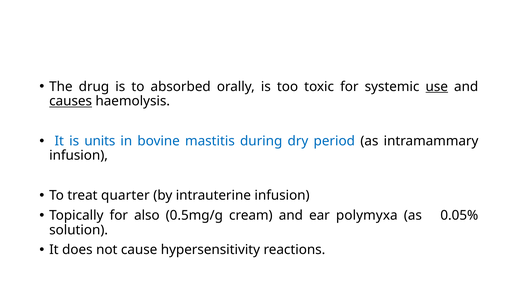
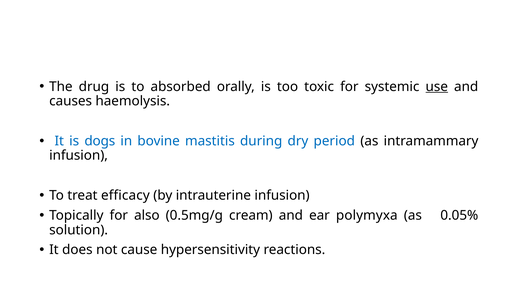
causes underline: present -> none (71, 101)
units: units -> dogs (100, 141)
quarter: quarter -> efficacy (125, 196)
